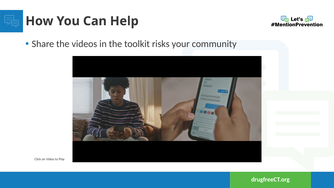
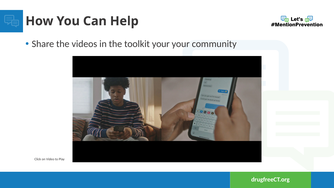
toolkit risks: risks -> your (161, 44)
